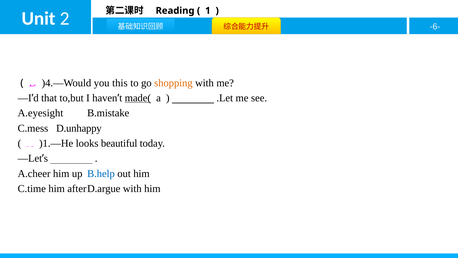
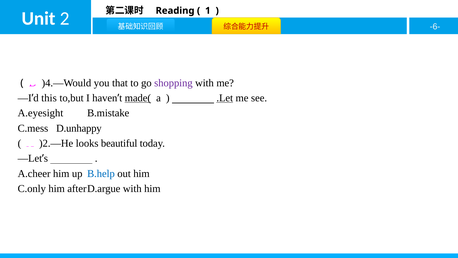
this: this -> that (120, 83)
shopping colour: orange -> purple (173, 83)
that: that -> this (49, 98)
.Let underline: none -> present (225, 98)
)1.—He: )1.—He -> )2.—He (56, 143)
C.time: C.time -> C.only (32, 188)
